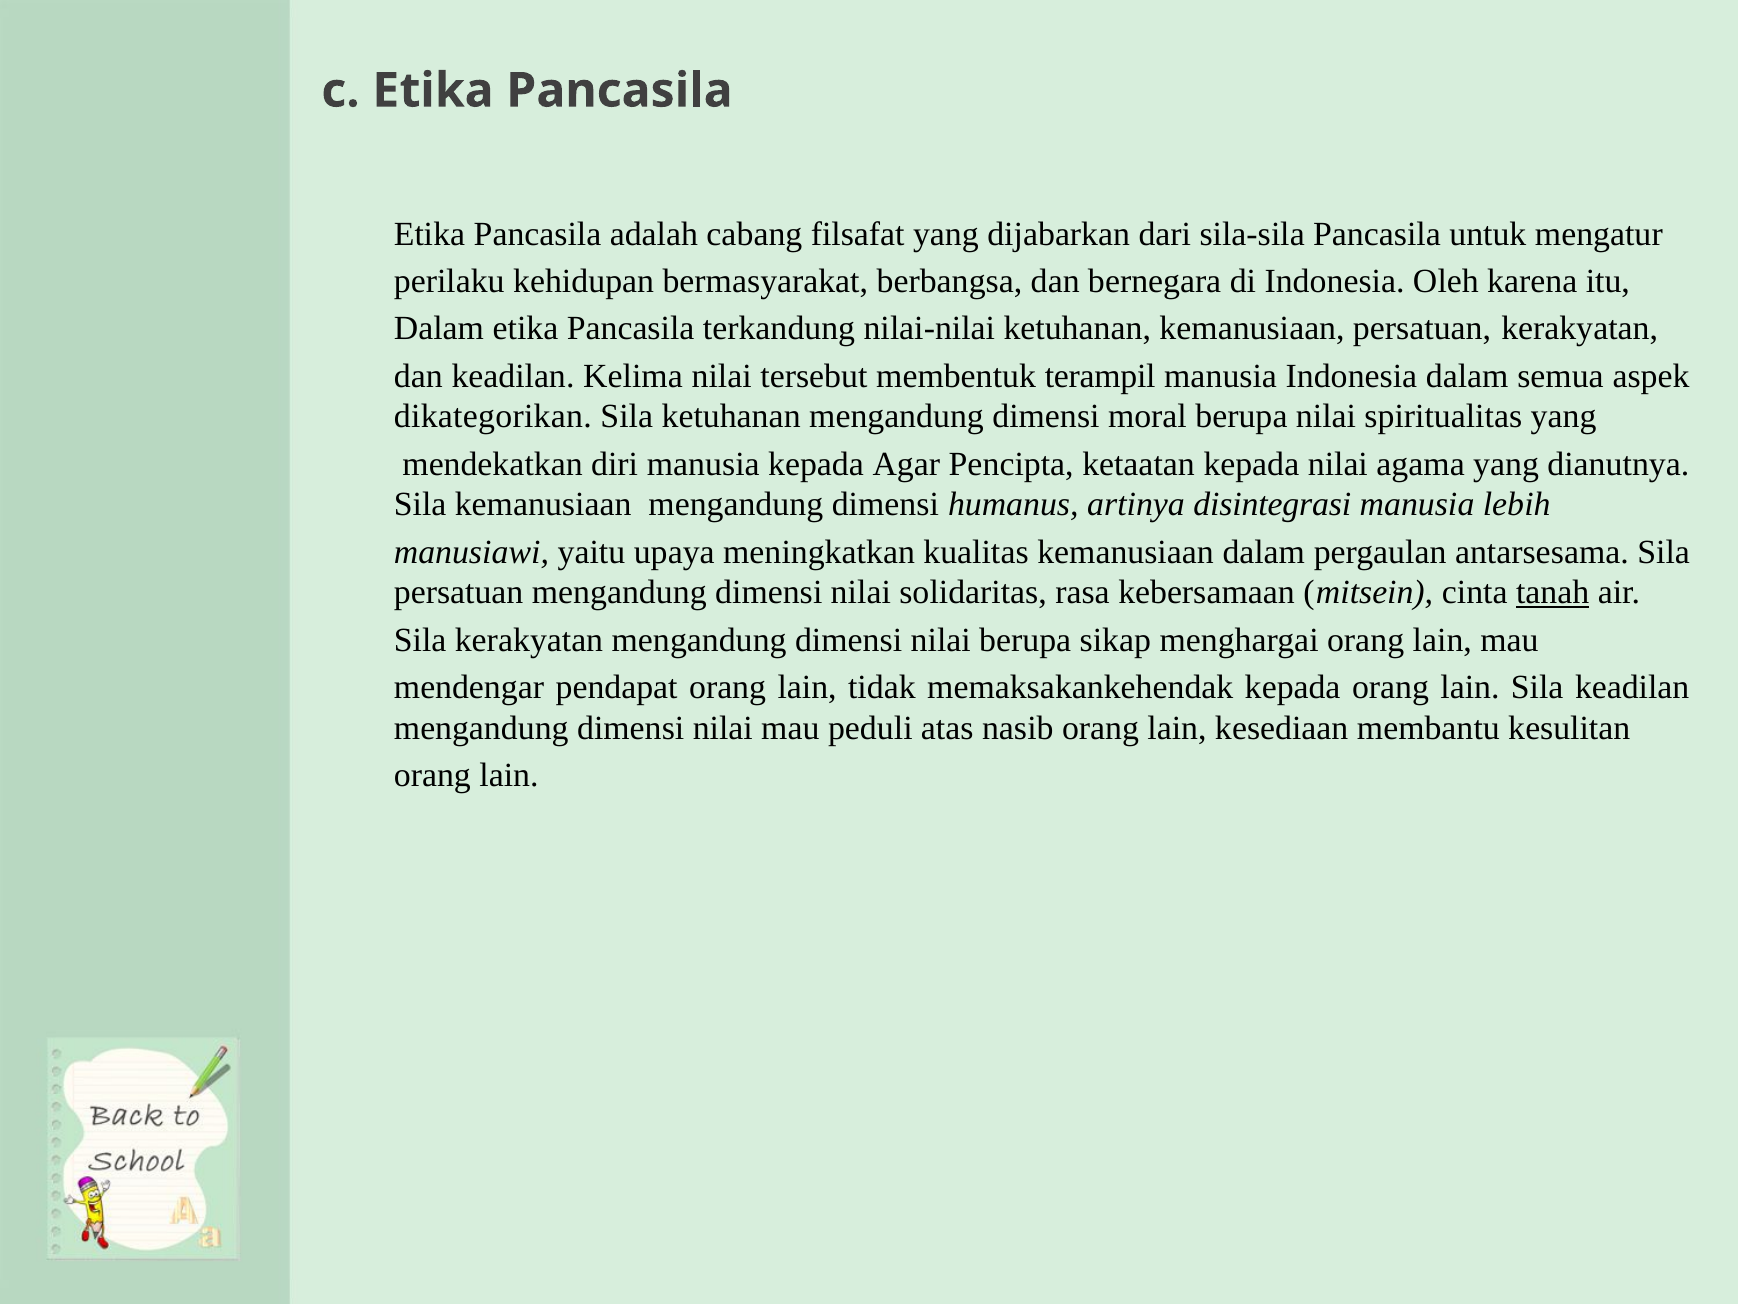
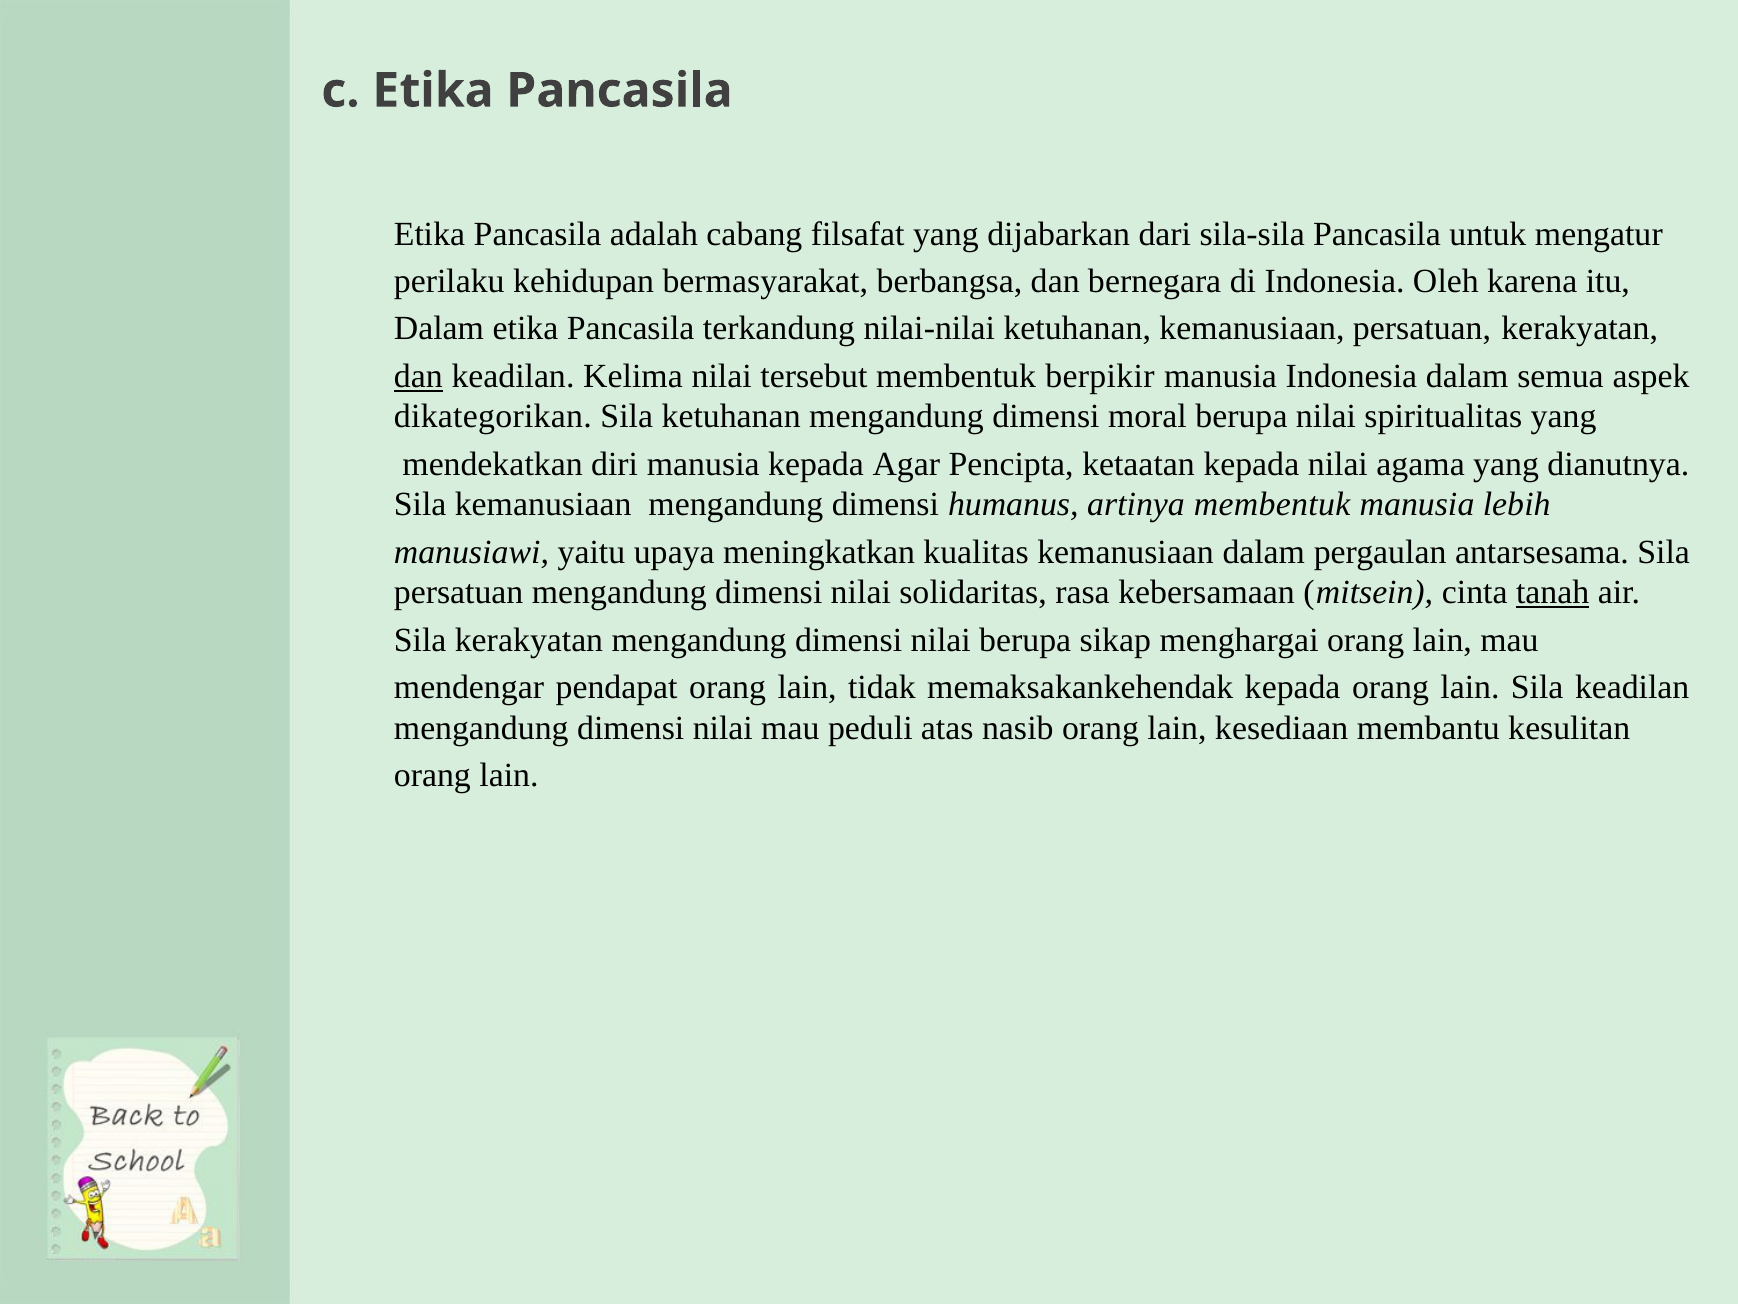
dan underline: none -> present (418, 376)
terampil: terampil -> berpikir (1100, 376)
artinya disintegrasi: disintegrasi -> membentuk (1272, 504)
